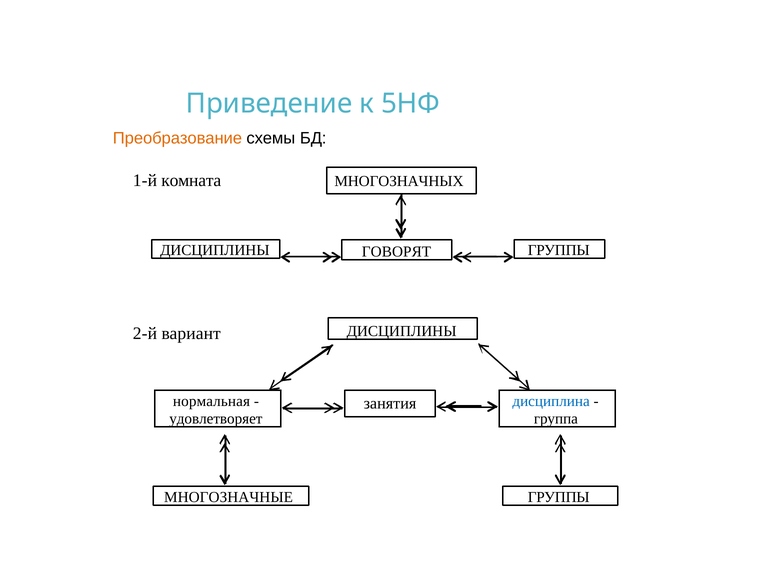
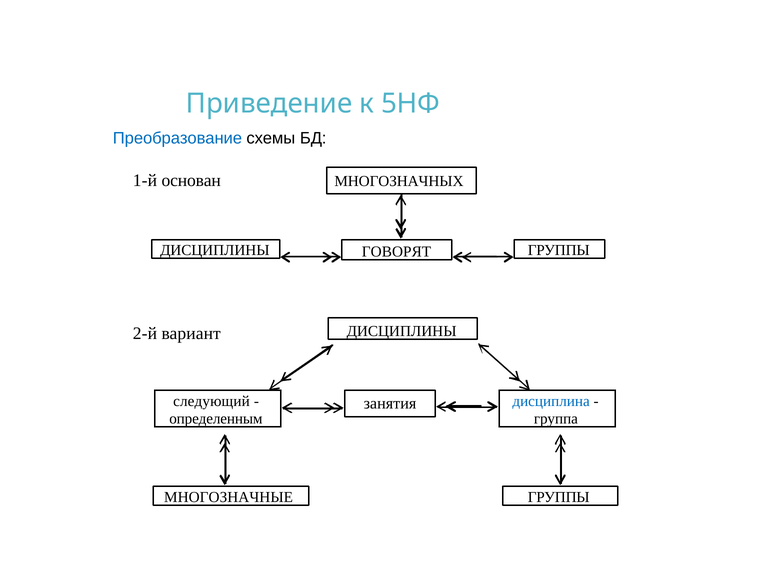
Преобразование colour: orange -> blue (177, 138)
комната: комната -> основан (191, 180)
нормальная: нормальная -> следующий (211, 401)
удовлетворяет: удовлетворяет -> определенным (216, 419)
